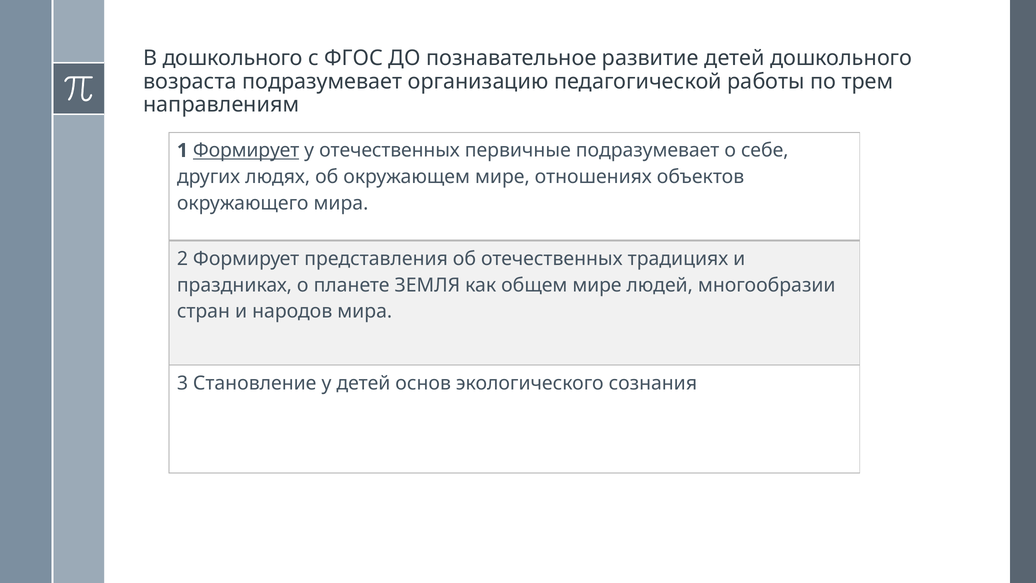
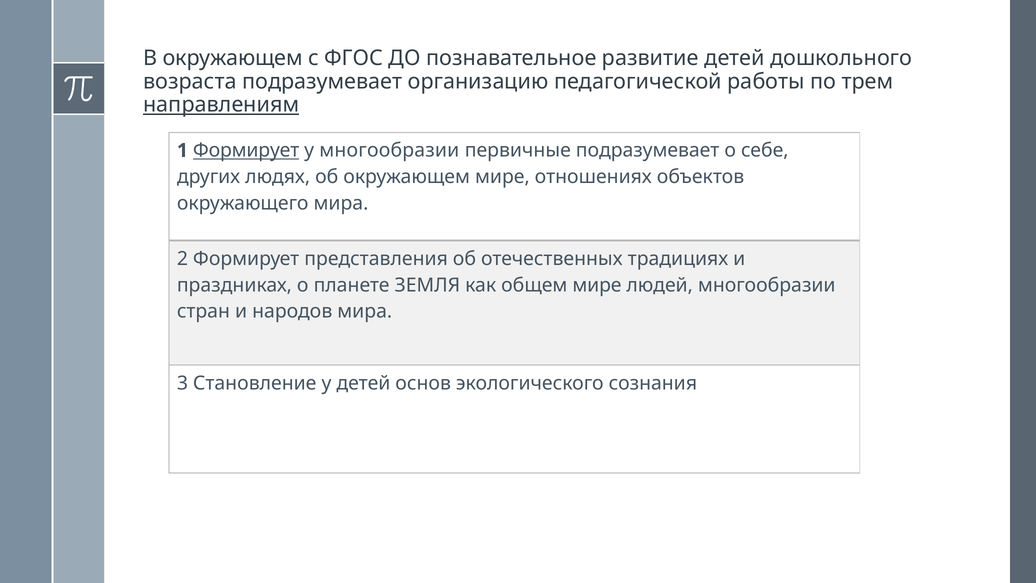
В дошкольного: дошкольного -> окружающем (233, 58)
направлениям underline: none -> present (221, 105)
у отечественных: отечественных -> многообразии (389, 150)
